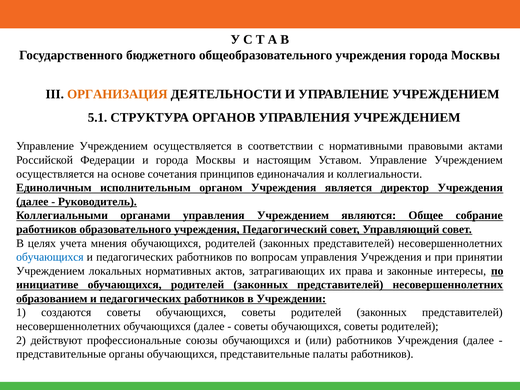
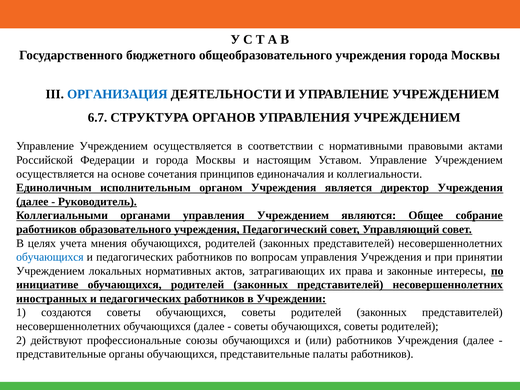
ОРГАНИЗАЦИЯ colour: orange -> blue (117, 94)
5.1: 5.1 -> 6.7 (97, 118)
образованием: образованием -> иностранных (52, 299)
